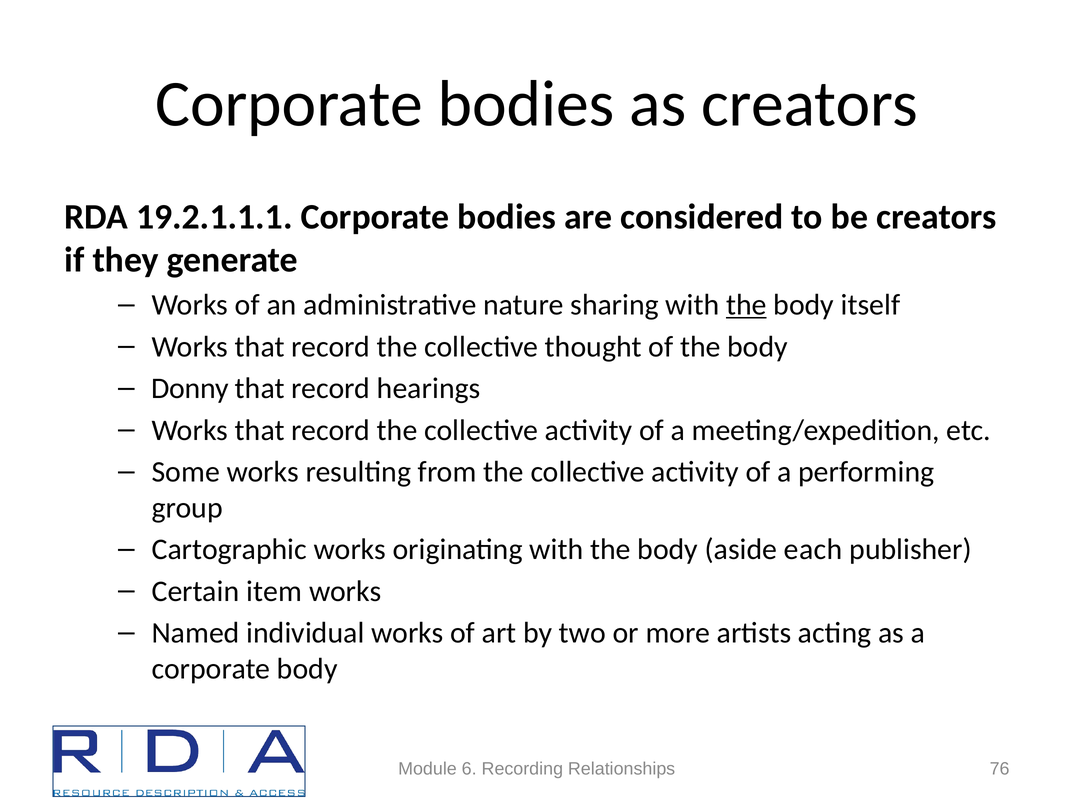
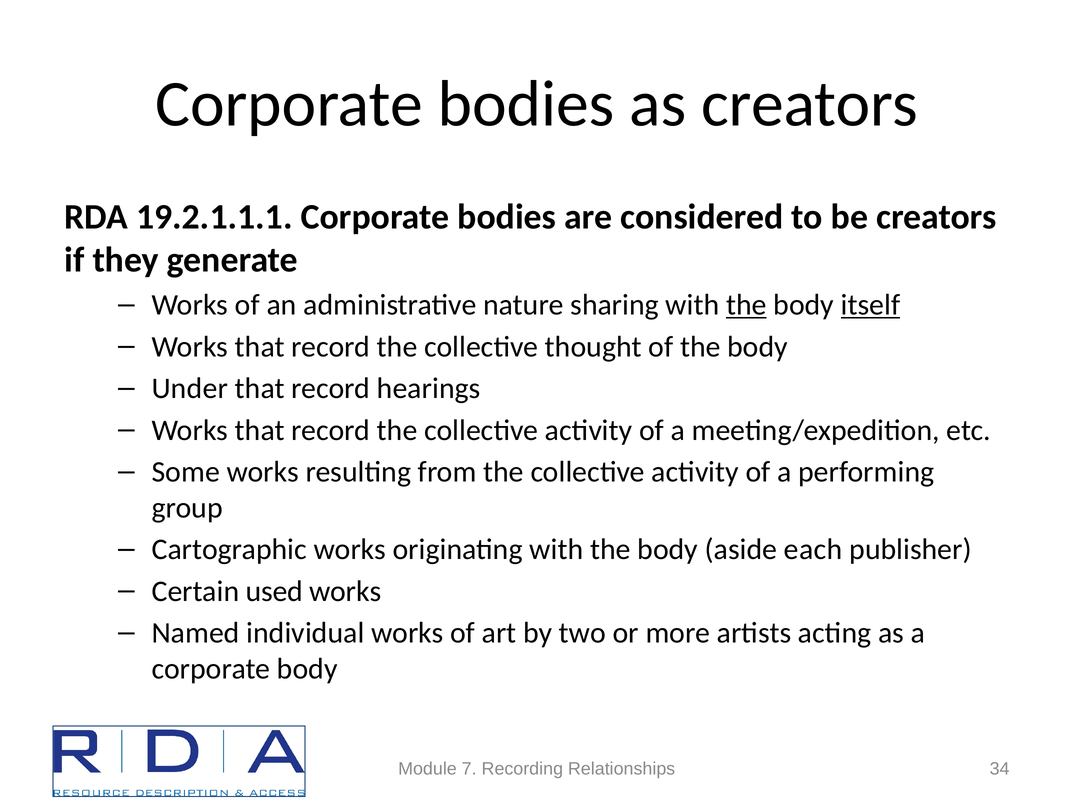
itself underline: none -> present (870, 305)
Donny: Donny -> Under (190, 389)
item: item -> used (274, 592)
6: 6 -> 7 (469, 769)
76: 76 -> 34 (1000, 769)
